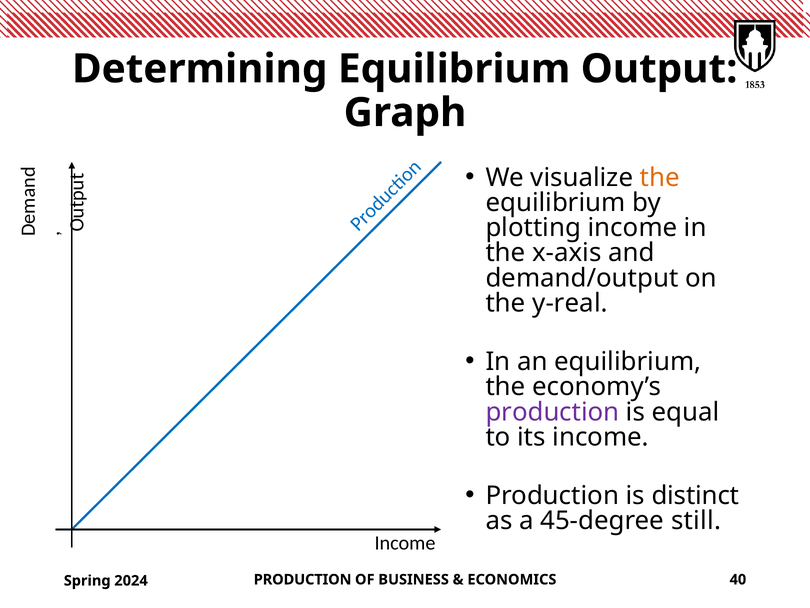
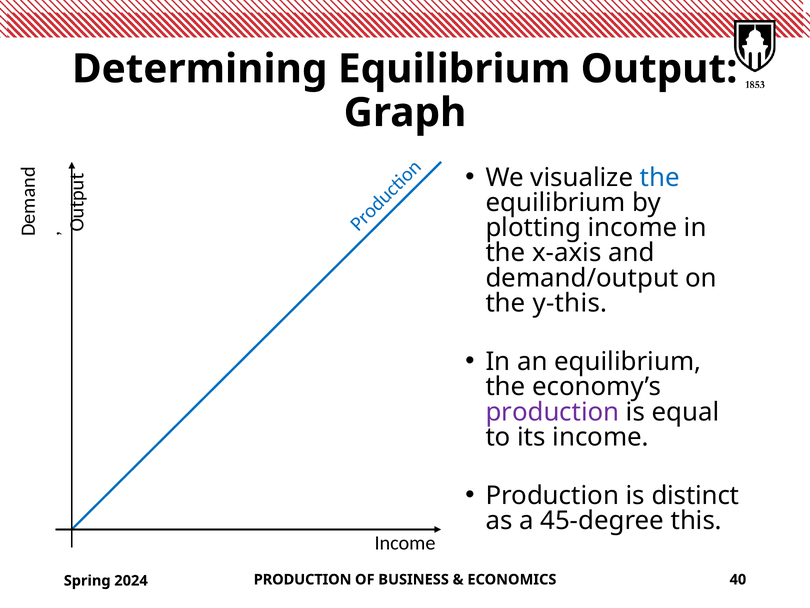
the colour: orange -> blue (660, 177)
y-real: y-real -> y-this (570, 303)
still: still -> this (696, 520)
